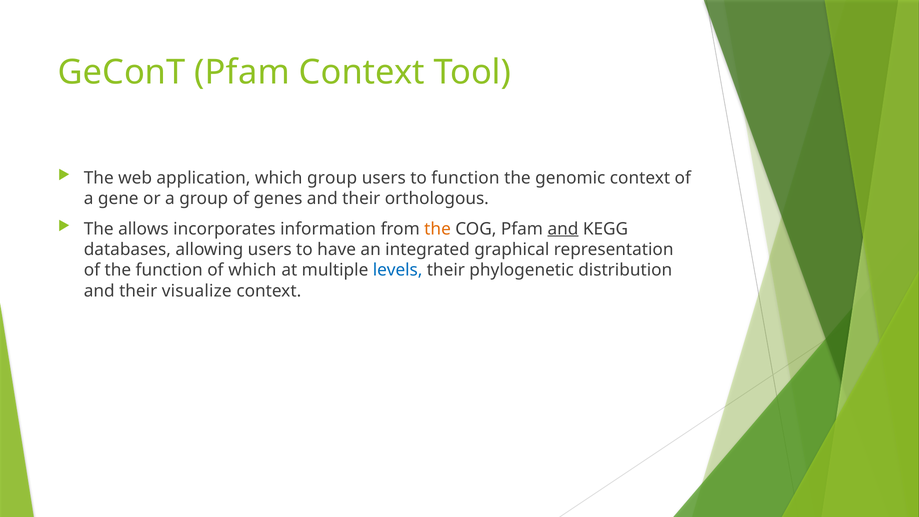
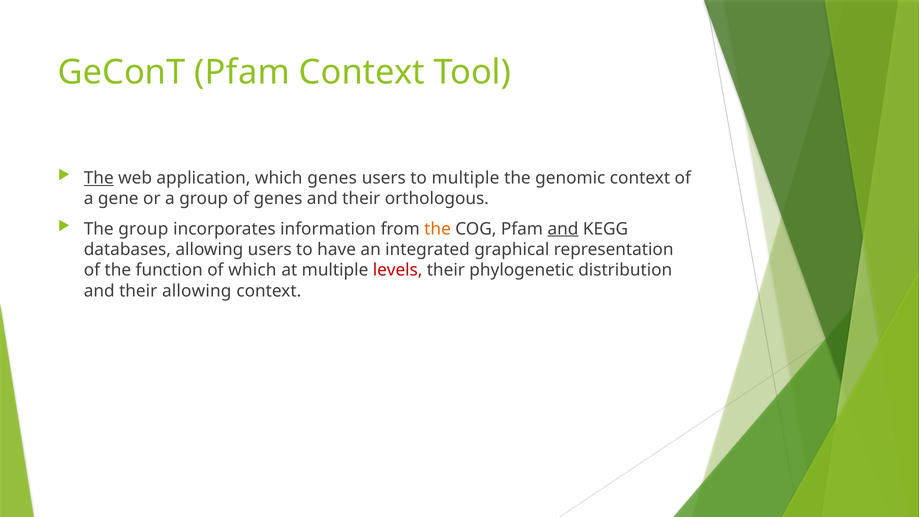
The underline: none -> present (99, 178)
which group: group -> genes (332, 178)
to function: function -> multiple (465, 178)
The allows: allows -> group (143, 229)
levels colour: blue -> red (398, 270)
their visualize: visualize -> allowing (197, 291)
